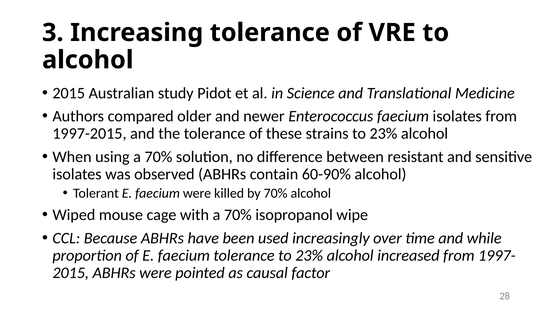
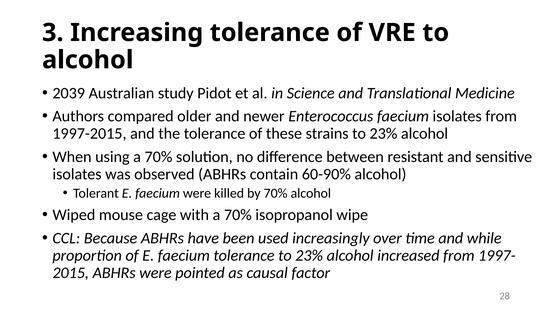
2015: 2015 -> 2039 (69, 93)
